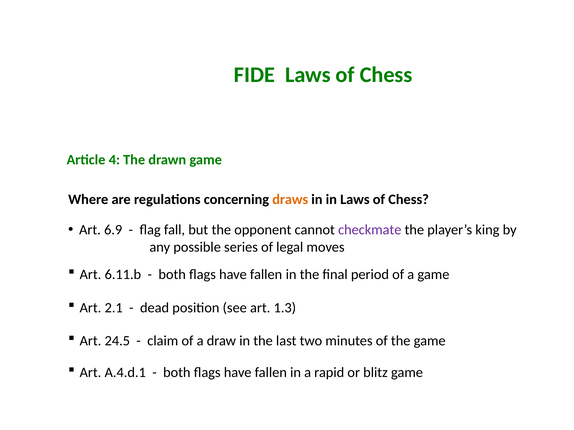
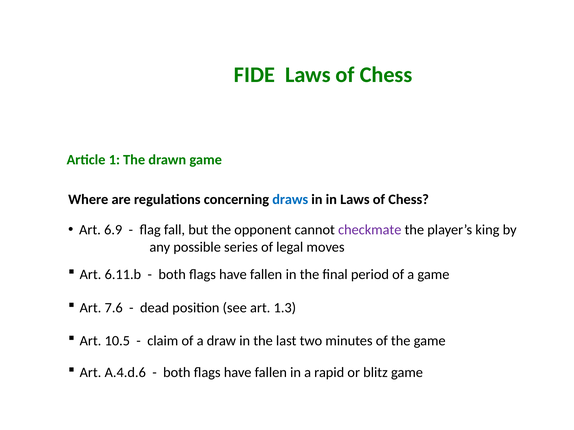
4: 4 -> 1 (114, 160)
draws colour: orange -> blue (290, 200)
2.1: 2.1 -> 7.6 (114, 308)
24.5: 24.5 -> 10.5 (117, 341)
A.4.d.1: A.4.d.1 -> A.4.d.6 (125, 373)
